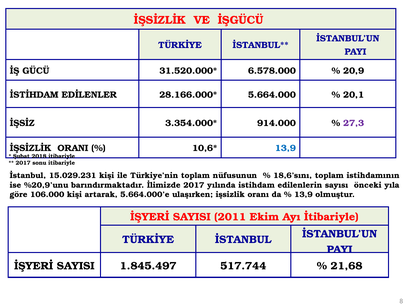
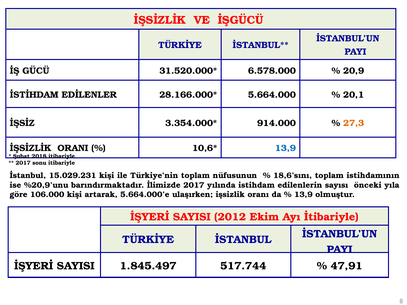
27,3 colour: purple -> orange (354, 123)
2011: 2011 -> 2012 (230, 217)
21,68: 21,68 -> 47,91 (346, 266)
